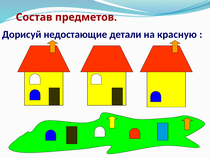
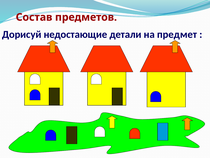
красную: красную -> предмет (177, 34)
